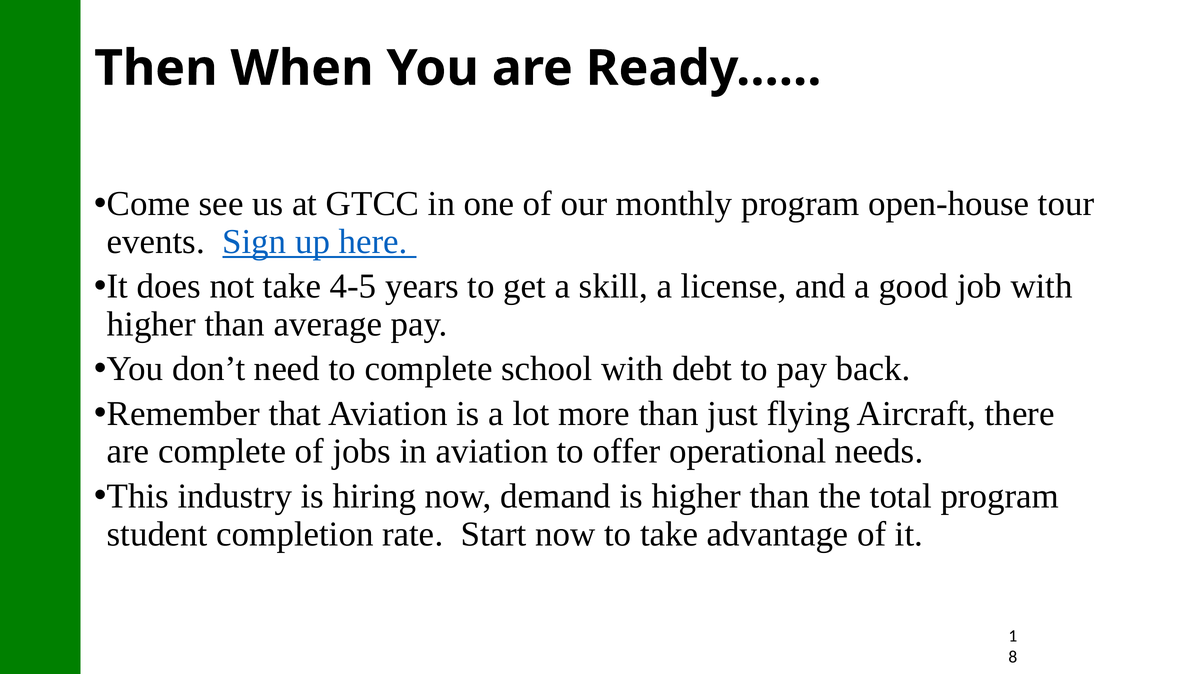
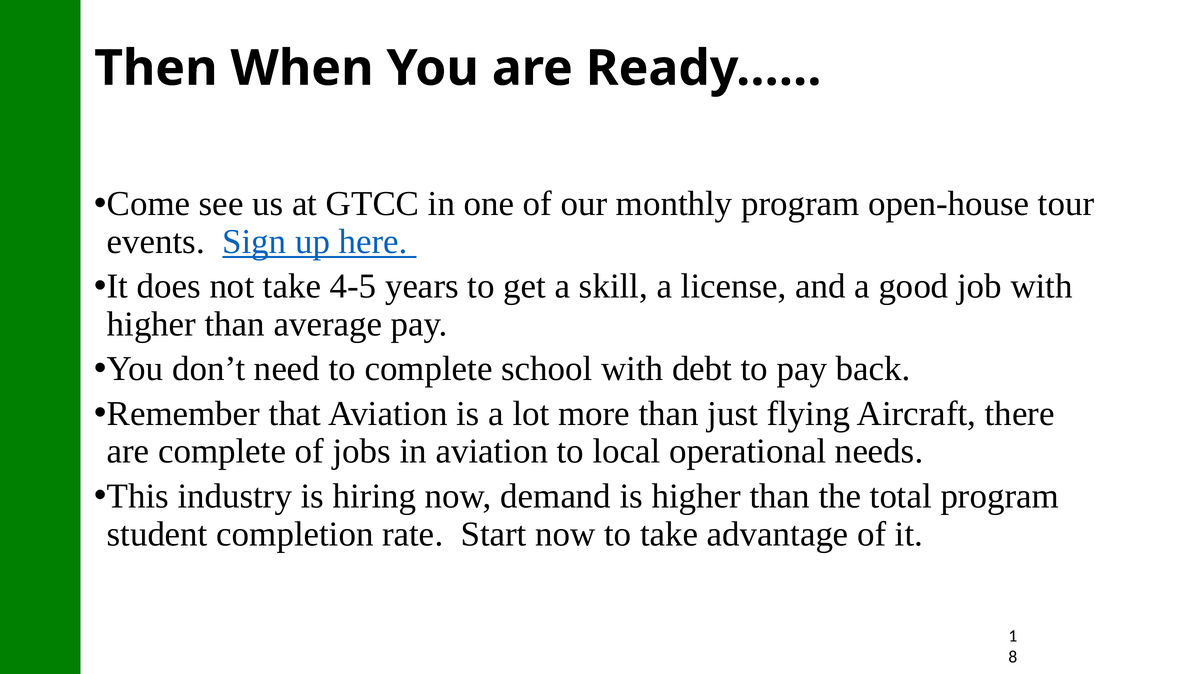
offer: offer -> local (627, 452)
